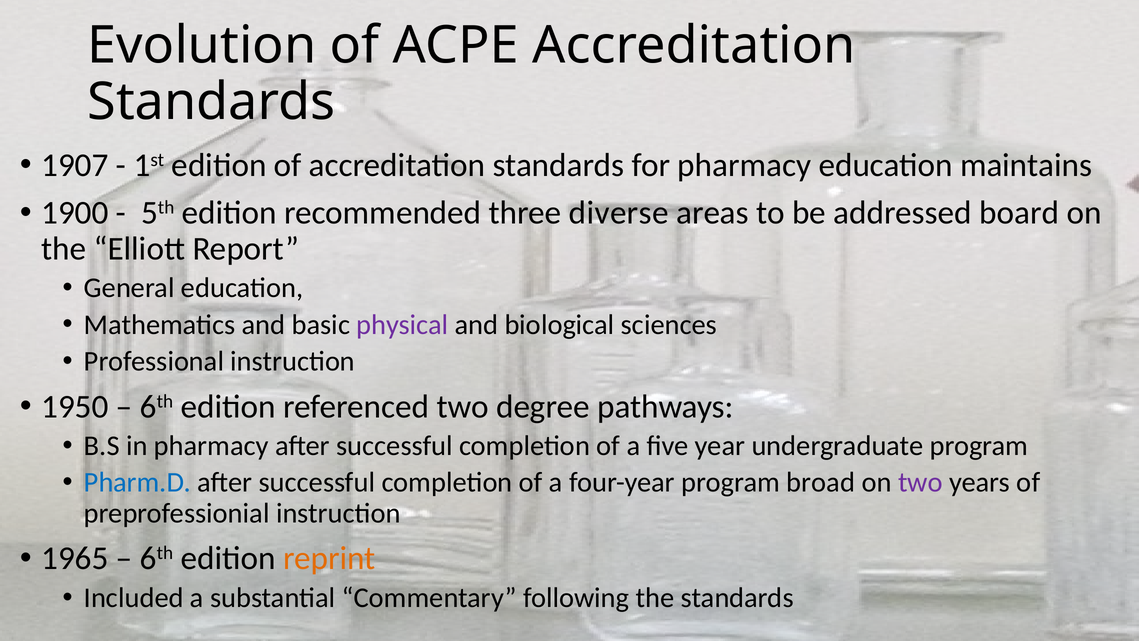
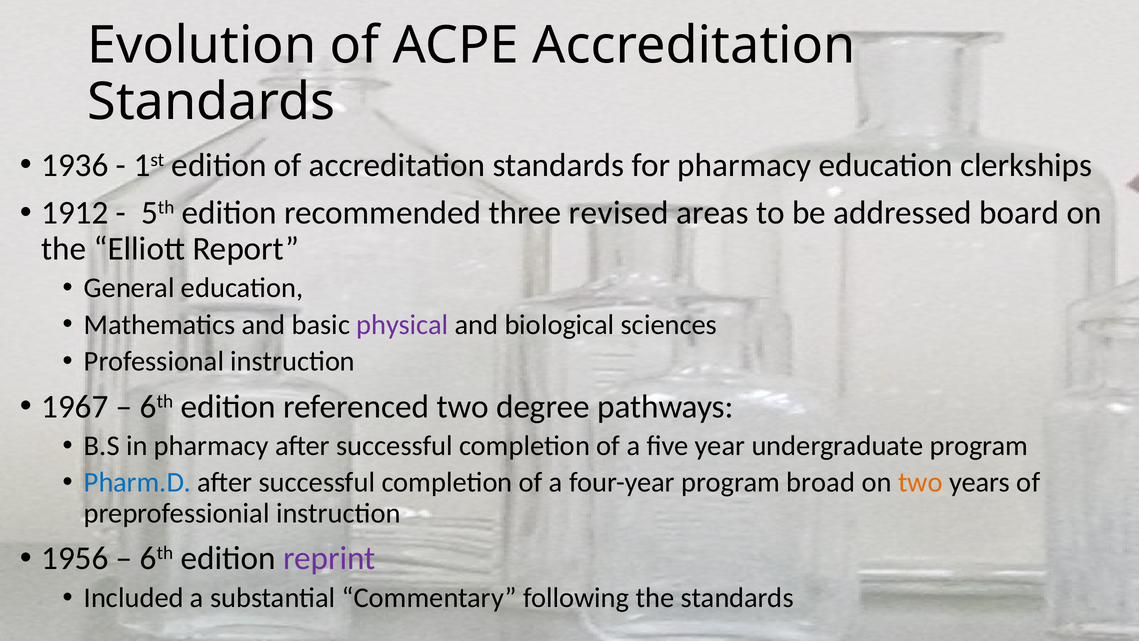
1907: 1907 -> 1936 (75, 165)
maintains: maintains -> clerkships (1026, 165)
1900: 1900 -> 1912 (75, 213)
diverse: diverse -> revised (619, 213)
1950: 1950 -> 1967 (75, 406)
two colour: purple -> orange (920, 482)
1965: 1965 -> 1956 (75, 558)
reprint colour: orange -> purple (329, 558)
